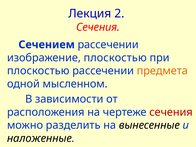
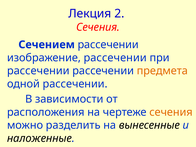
изображение плоскостью: плоскостью -> рассечении (115, 58)
плоскостью: плоскостью -> рассечении (38, 71)
одной мысленном: мысленном -> рассечении (75, 84)
сечения colour: red -> orange (171, 112)
